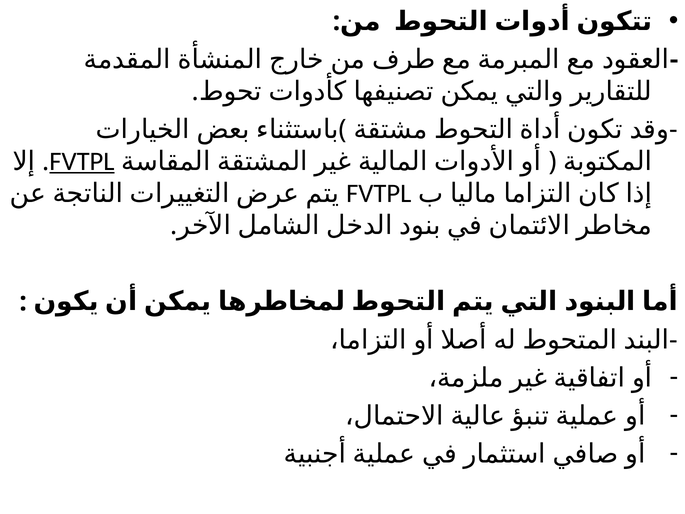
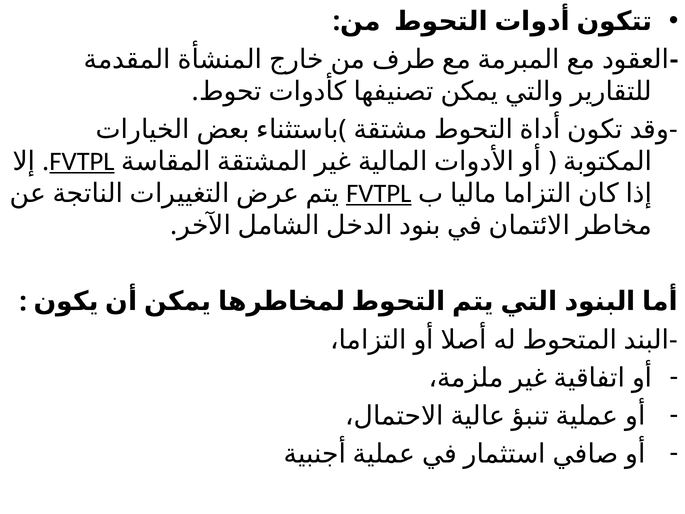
FVTPL underline: none -> present (379, 193)
